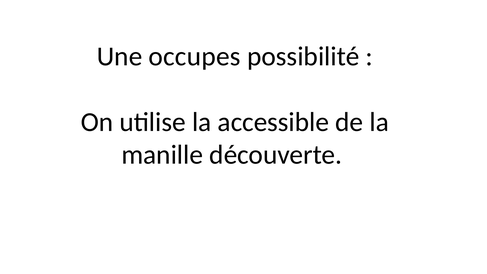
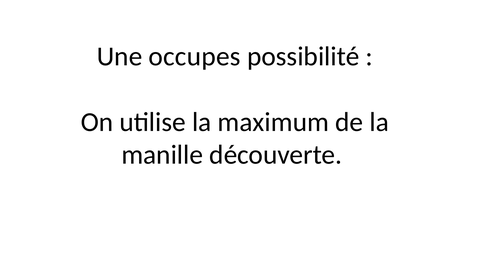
accessible: accessible -> maximum (273, 122)
